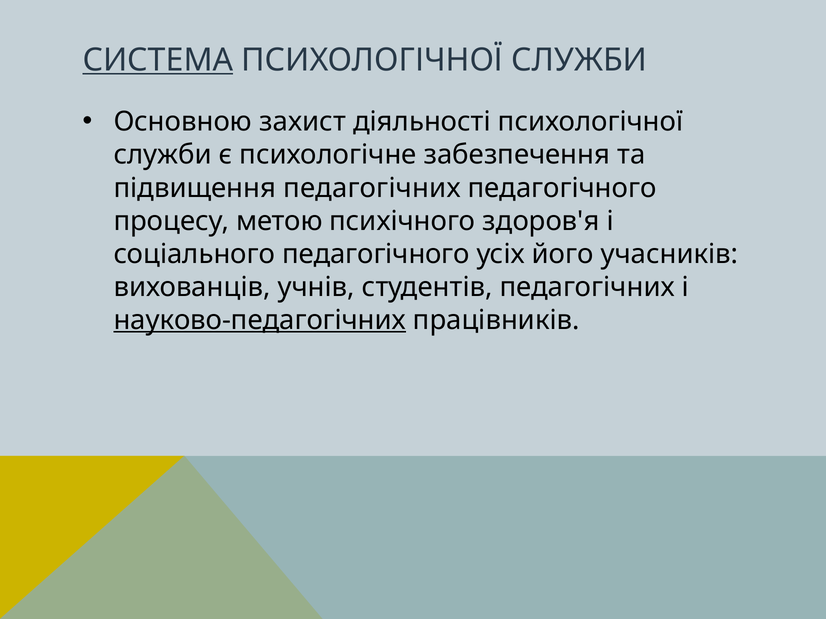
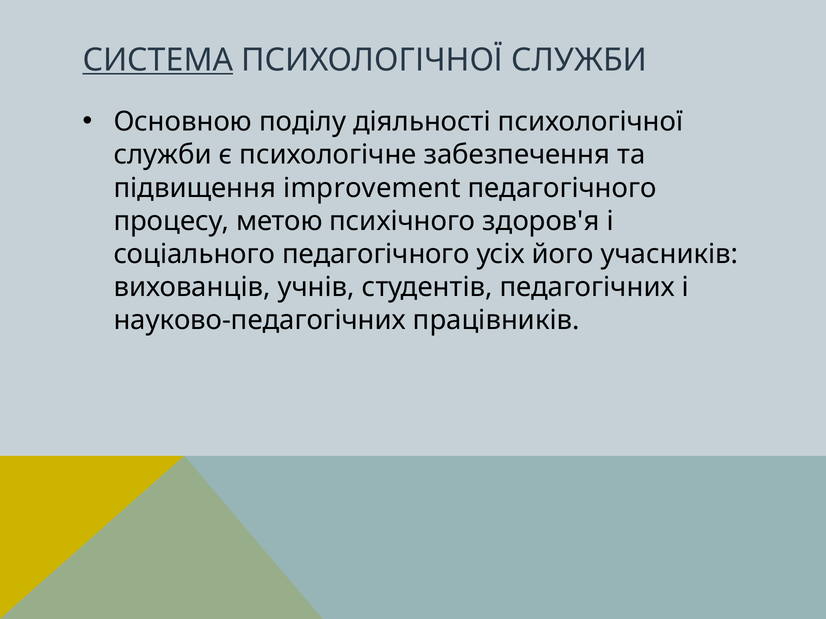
захист: захист -> поділу (303, 122)
підвищення педагогічних: педагогічних -> improvement (372, 188)
науково-педагогічних underline: present -> none (260, 320)
